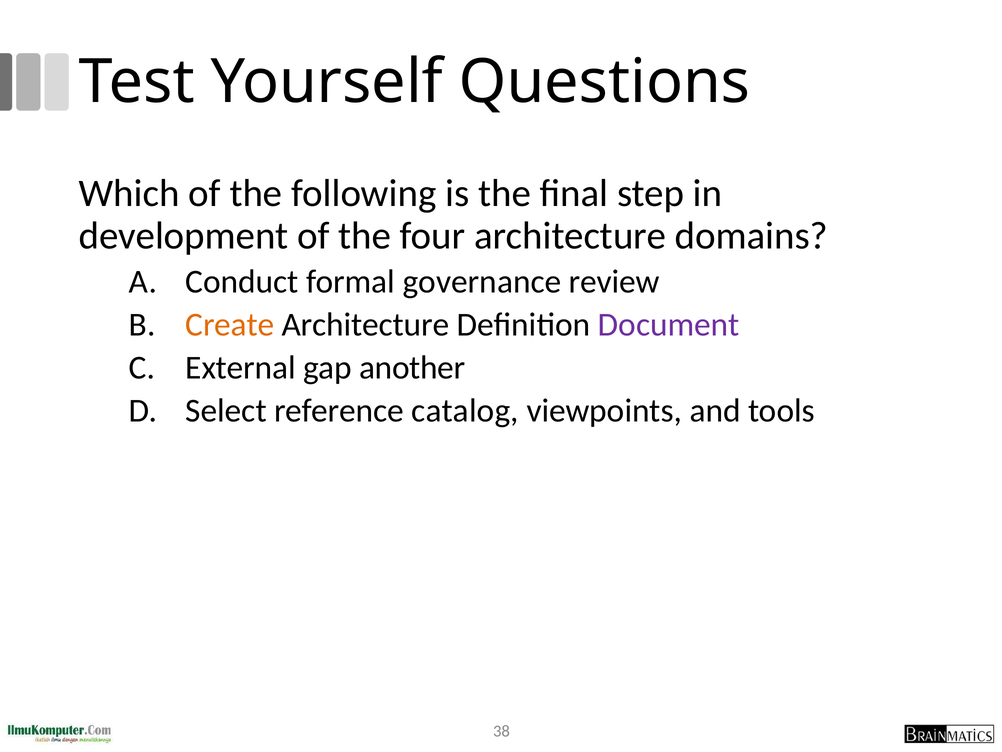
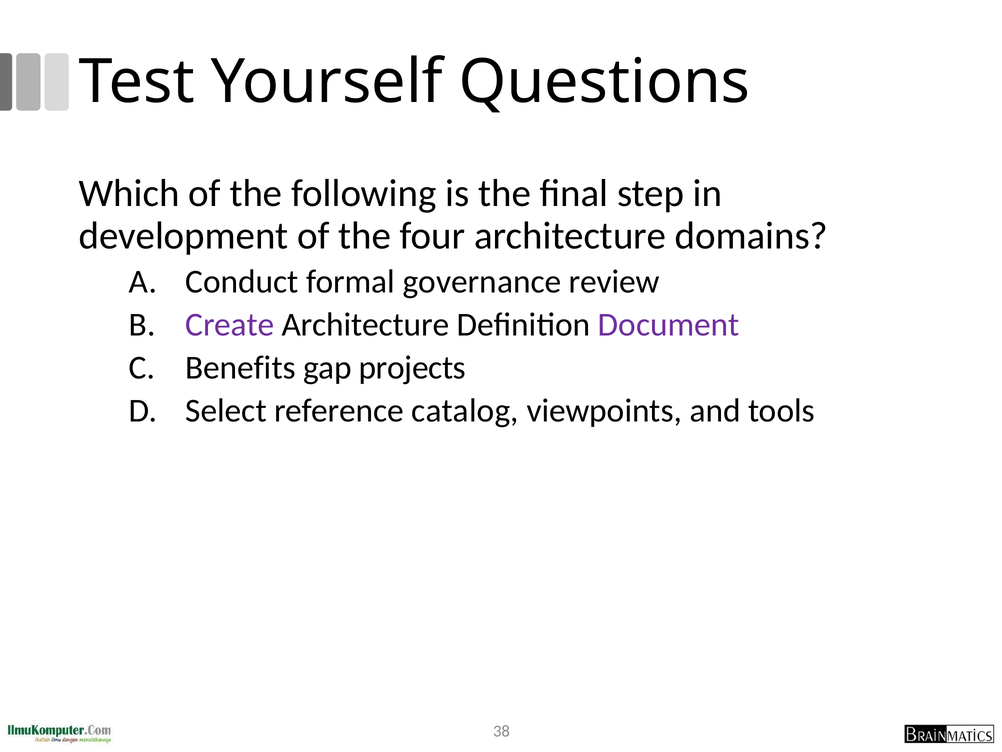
Create colour: orange -> purple (230, 325)
External: External -> Benefits (241, 368)
another: another -> projects (412, 368)
